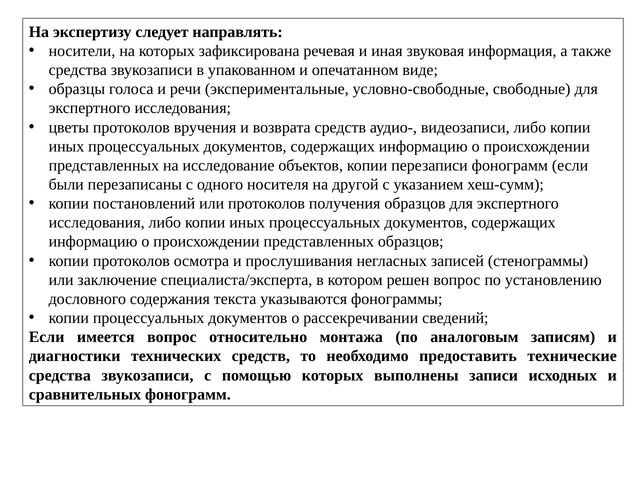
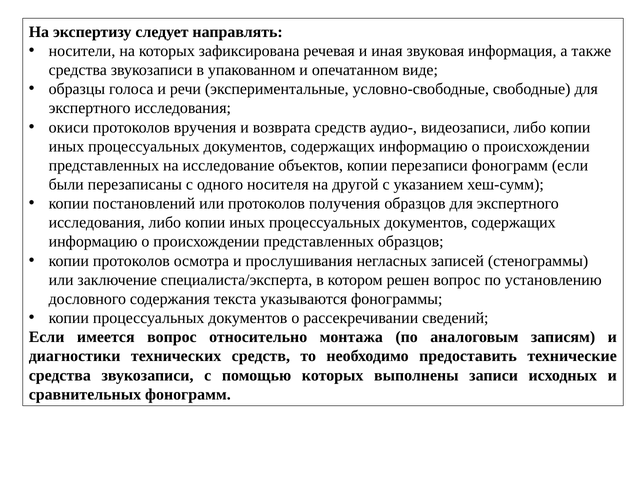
цветы: цветы -> окиси (69, 127)
